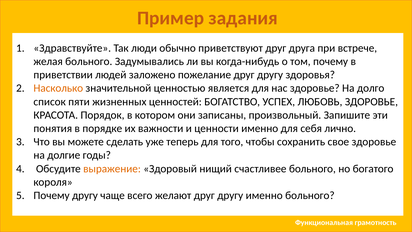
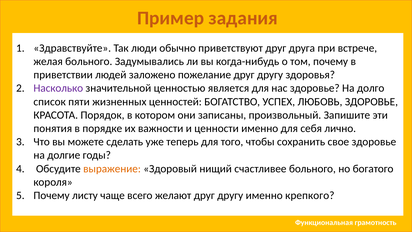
Насколько colour: orange -> purple (58, 88)
Почему другу: другу -> листу (85, 195)
именно больного: больного -> крепкого (310, 195)
